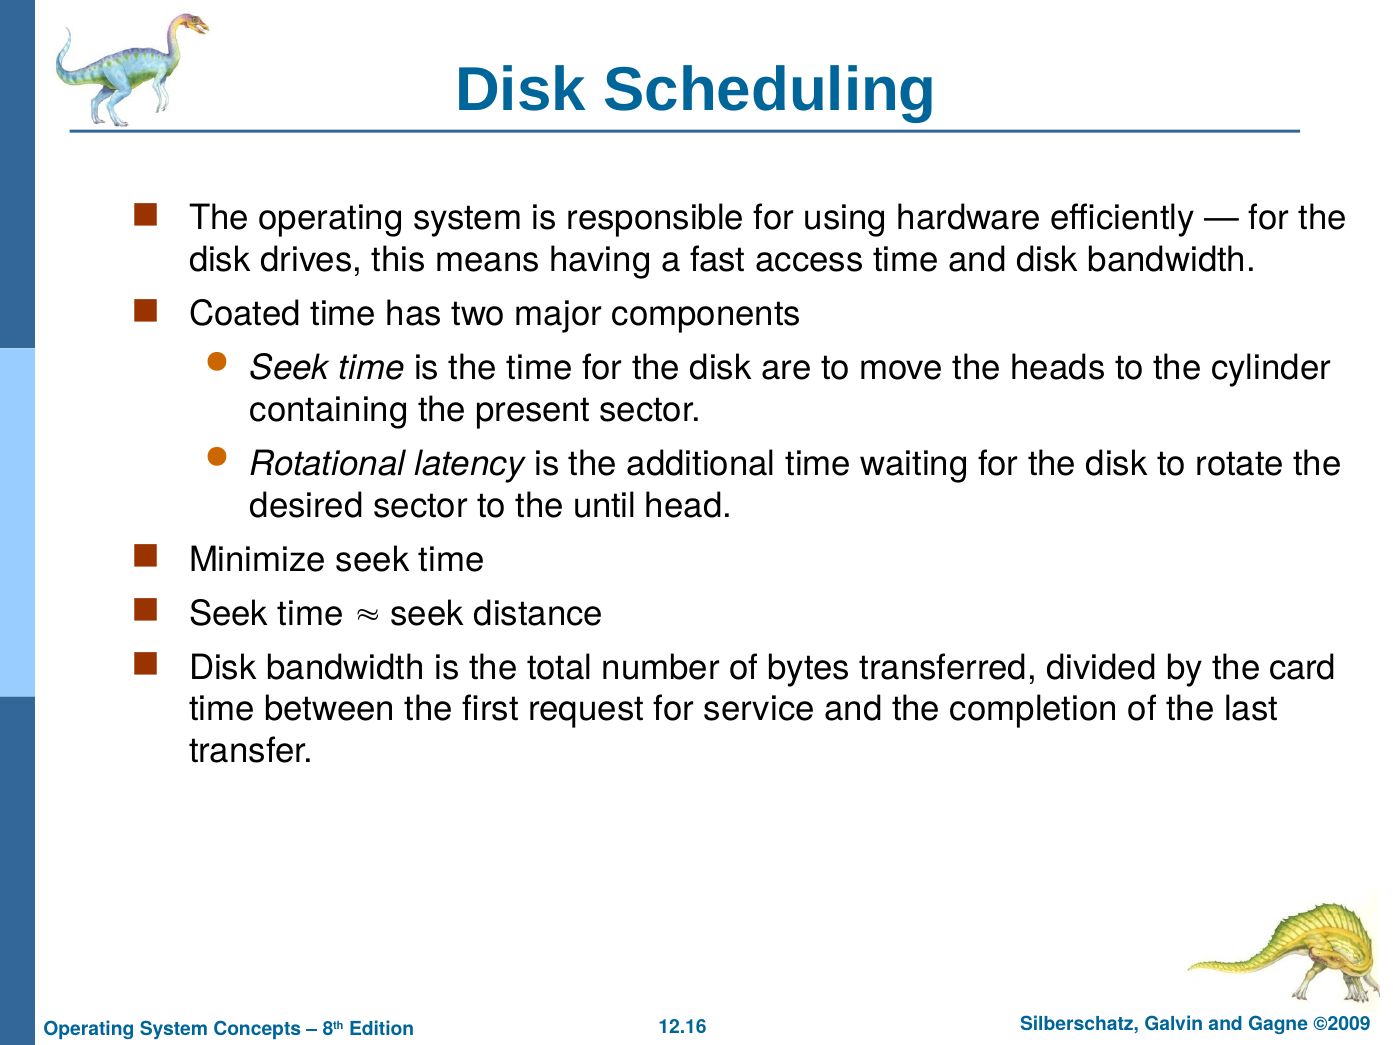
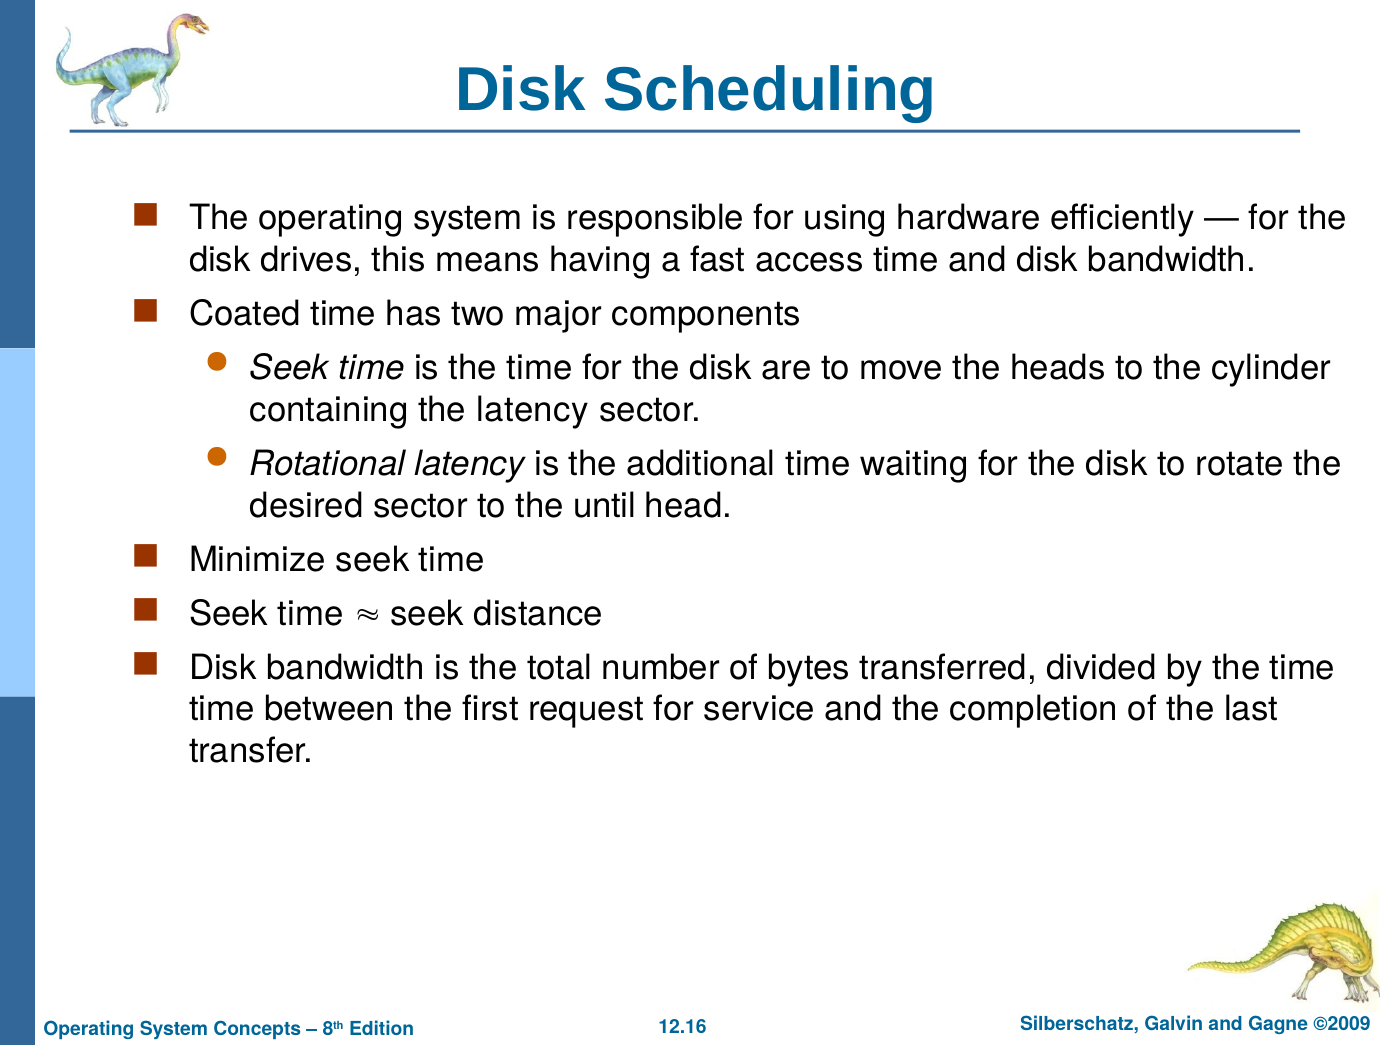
the present: present -> latency (533, 410)
by the card: card -> time (1303, 667)
